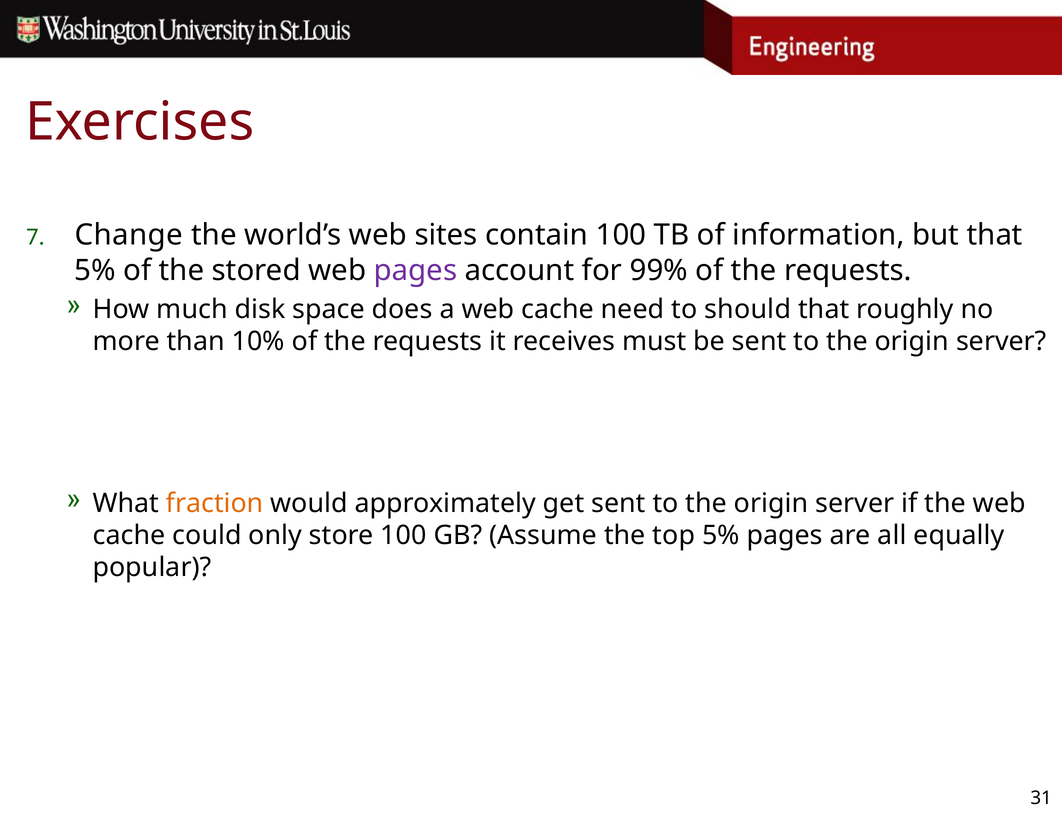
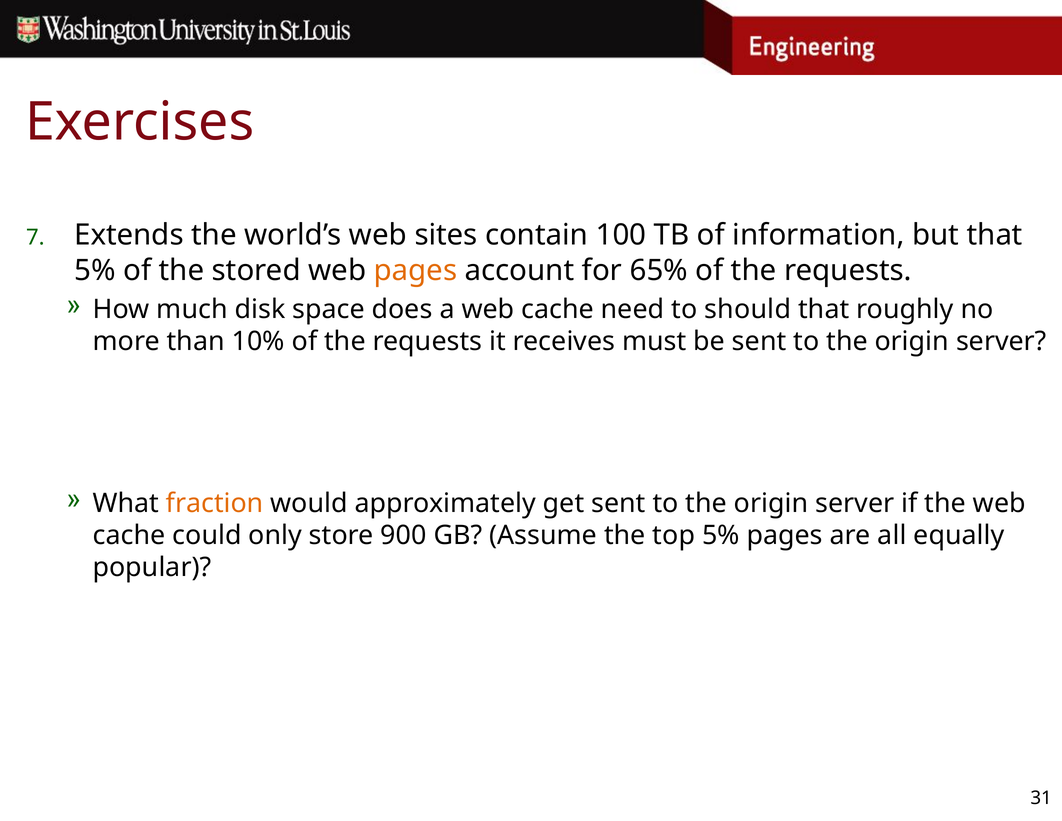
Change: Change -> Extends (129, 235)
pages colour: purple -> orange (415, 270)
99%: 99% -> 65% (659, 270)
store 100: 100 -> 900 (403, 535)
